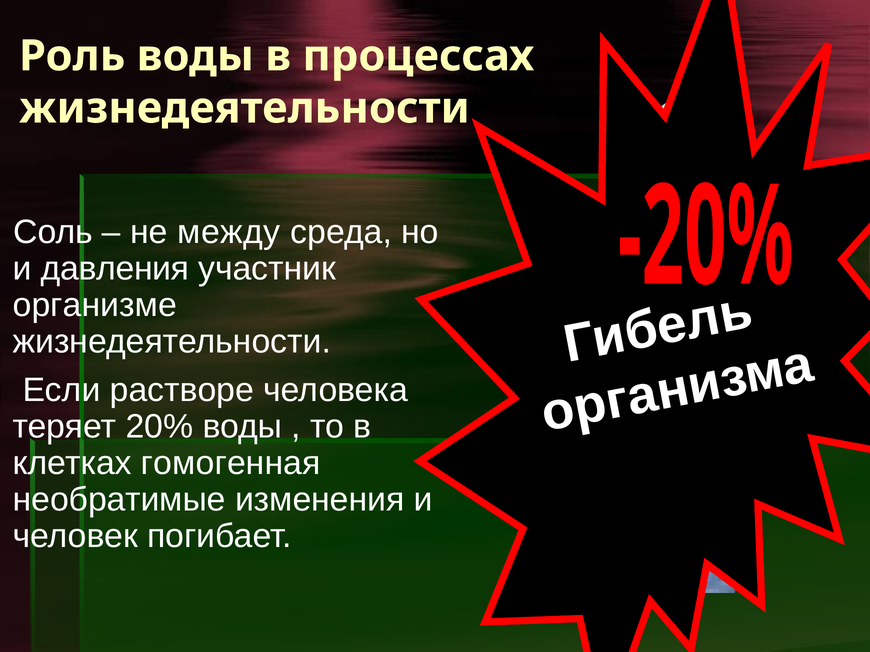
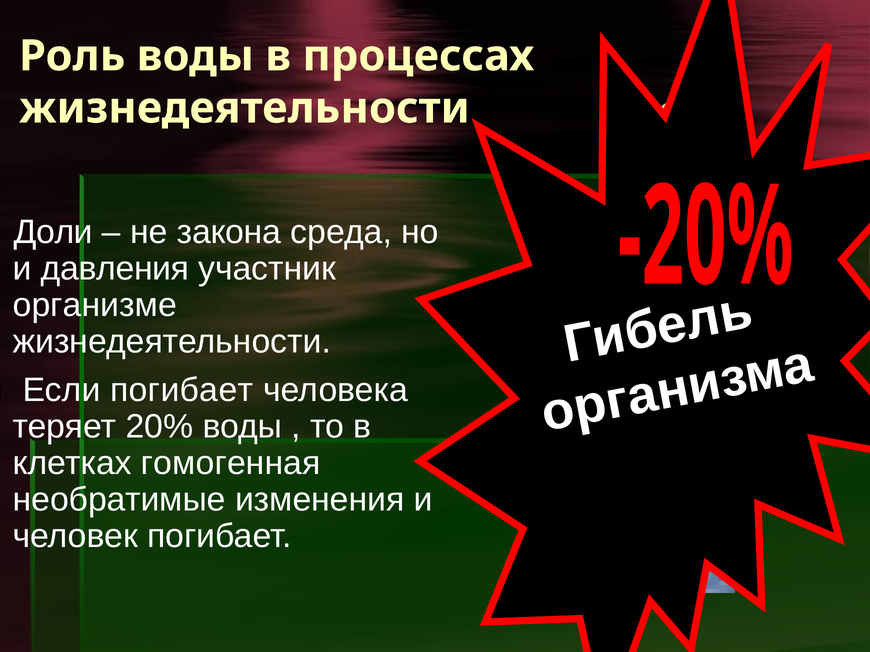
Соль: Соль -> Доли (53, 232)
между: между -> закона (229, 232)
Если растворе: растворе -> погибает (182, 390)
